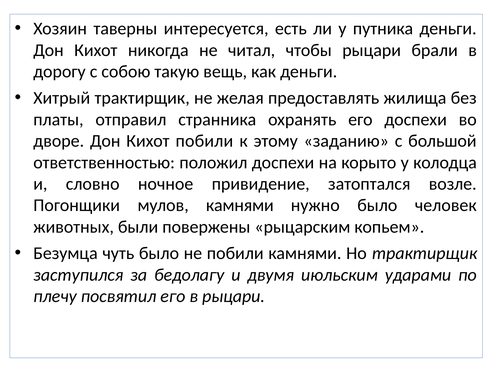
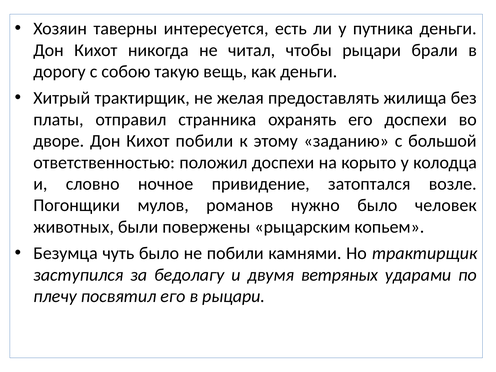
мулов камнями: камнями -> романов (240, 205)
июльским: июльским -> ветряных (339, 275)
